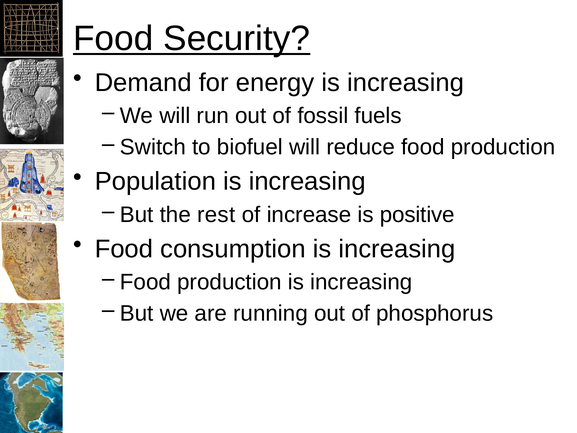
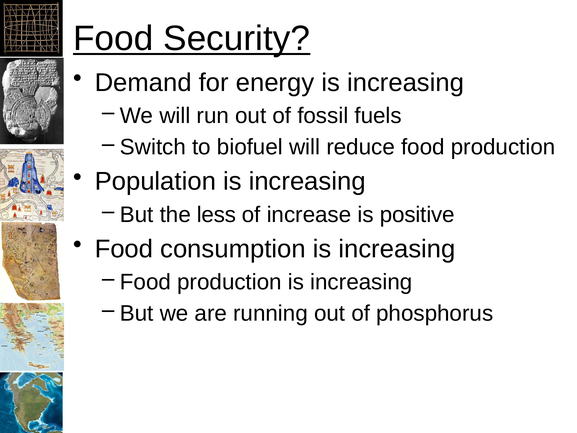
rest: rest -> less (216, 215)
